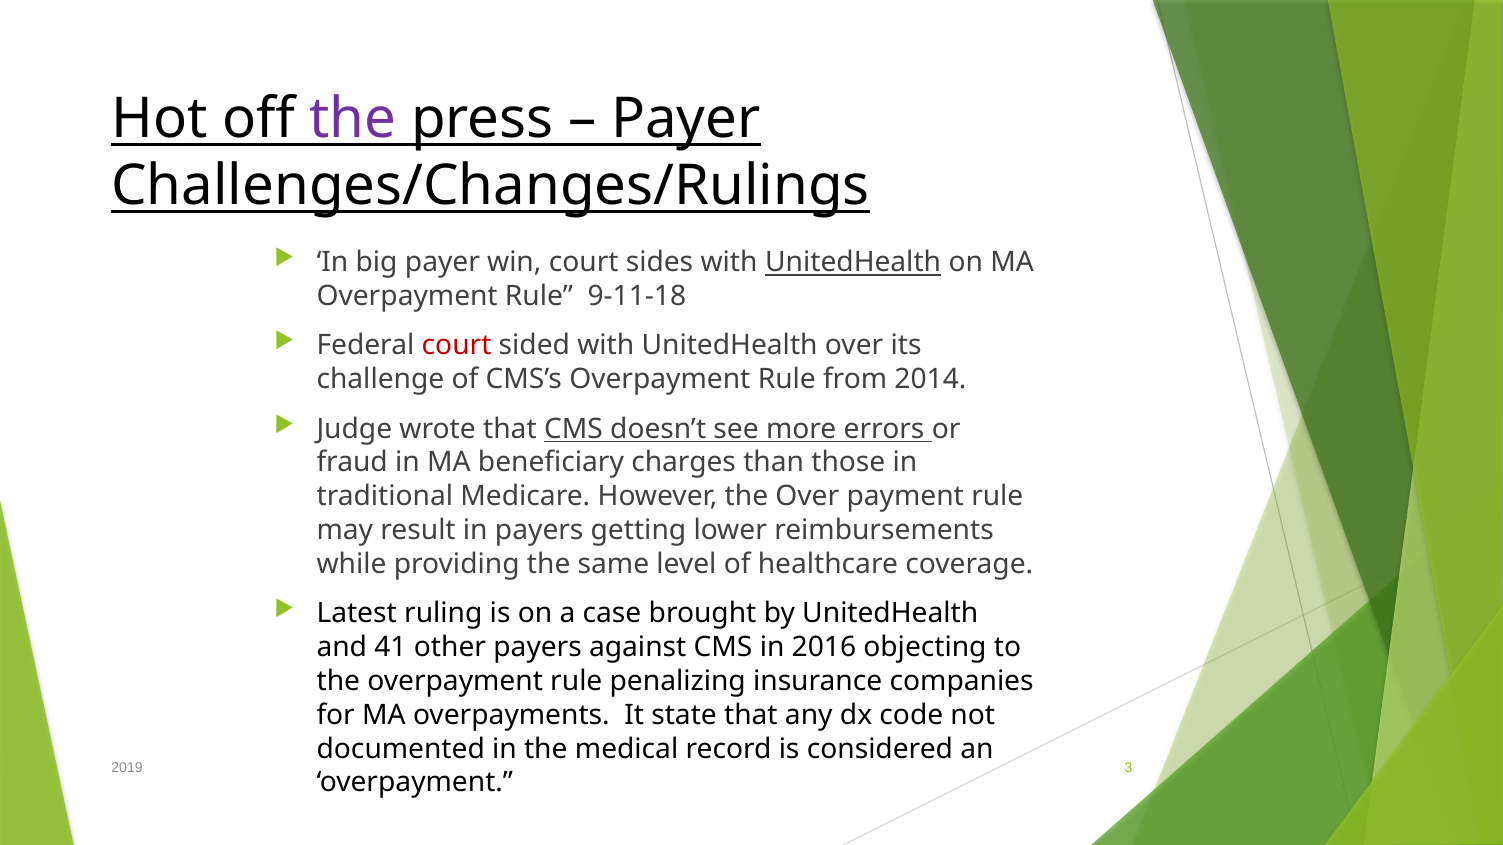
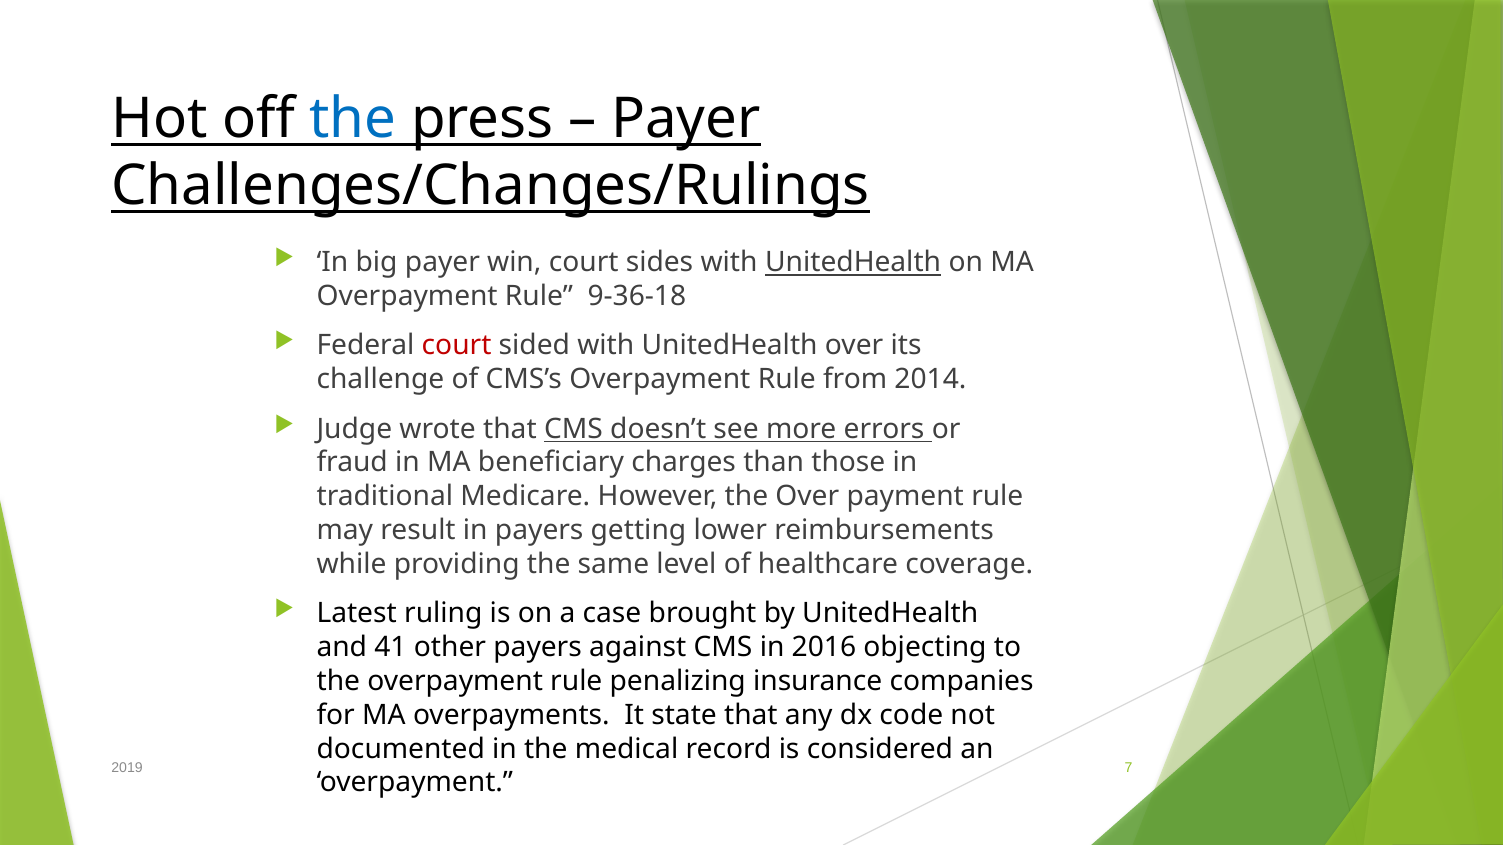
the colour: purple -> blue (353, 119)
9-11-18: 9-11-18 -> 9-36-18 (637, 296)
3: 3 -> 7 (1129, 768)
